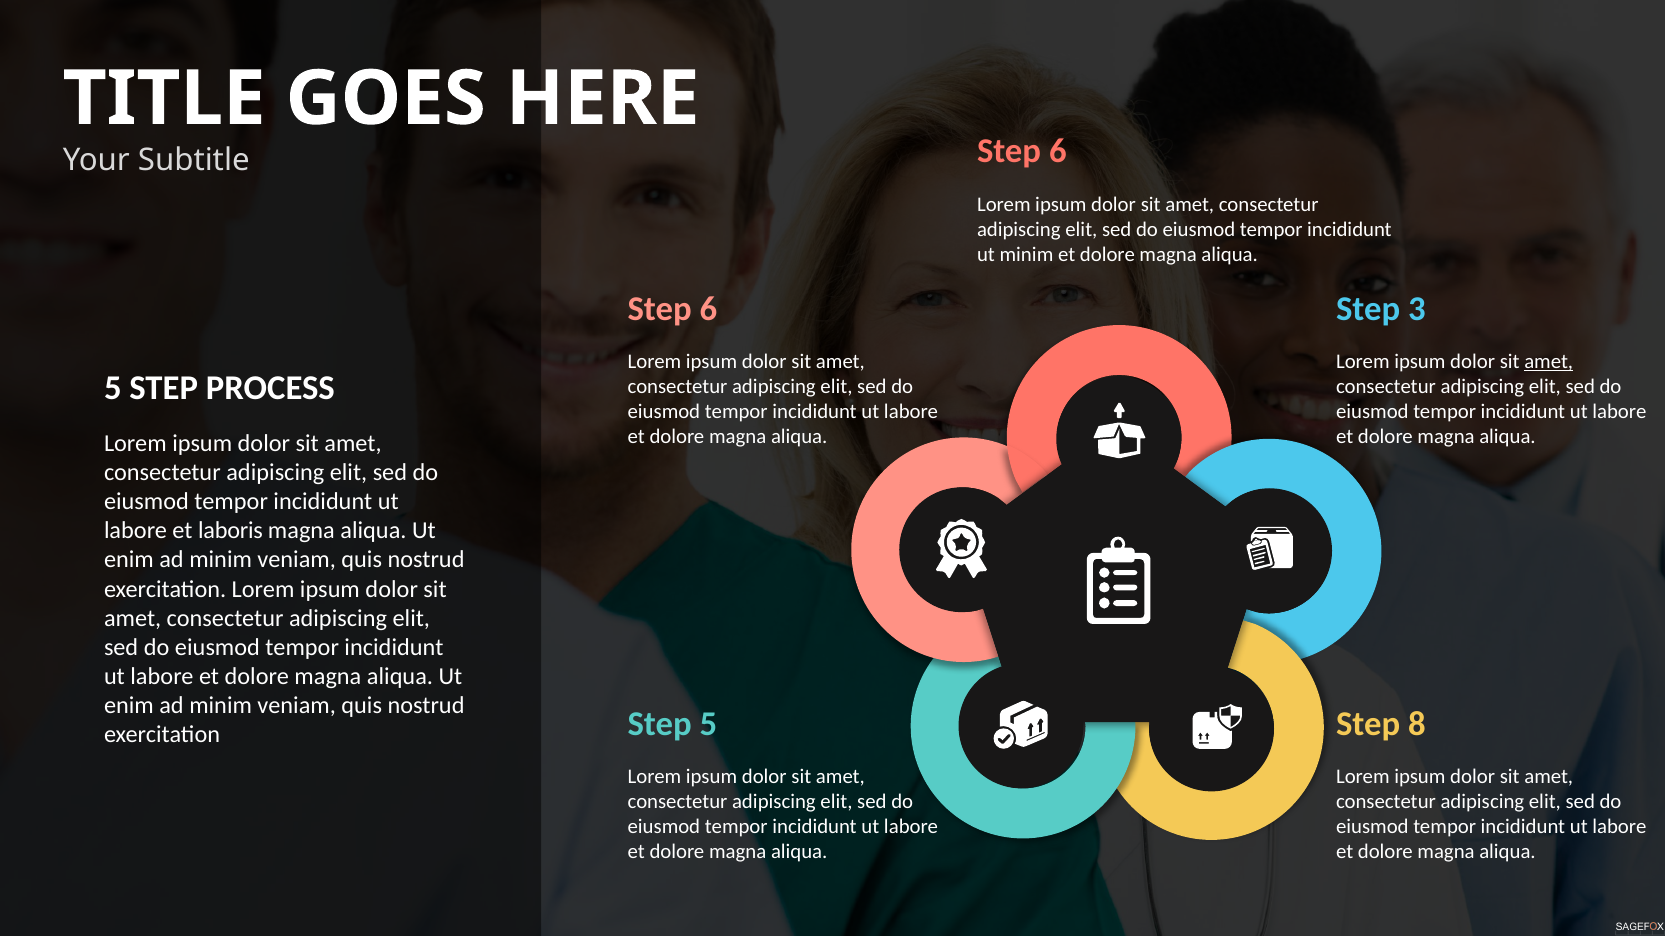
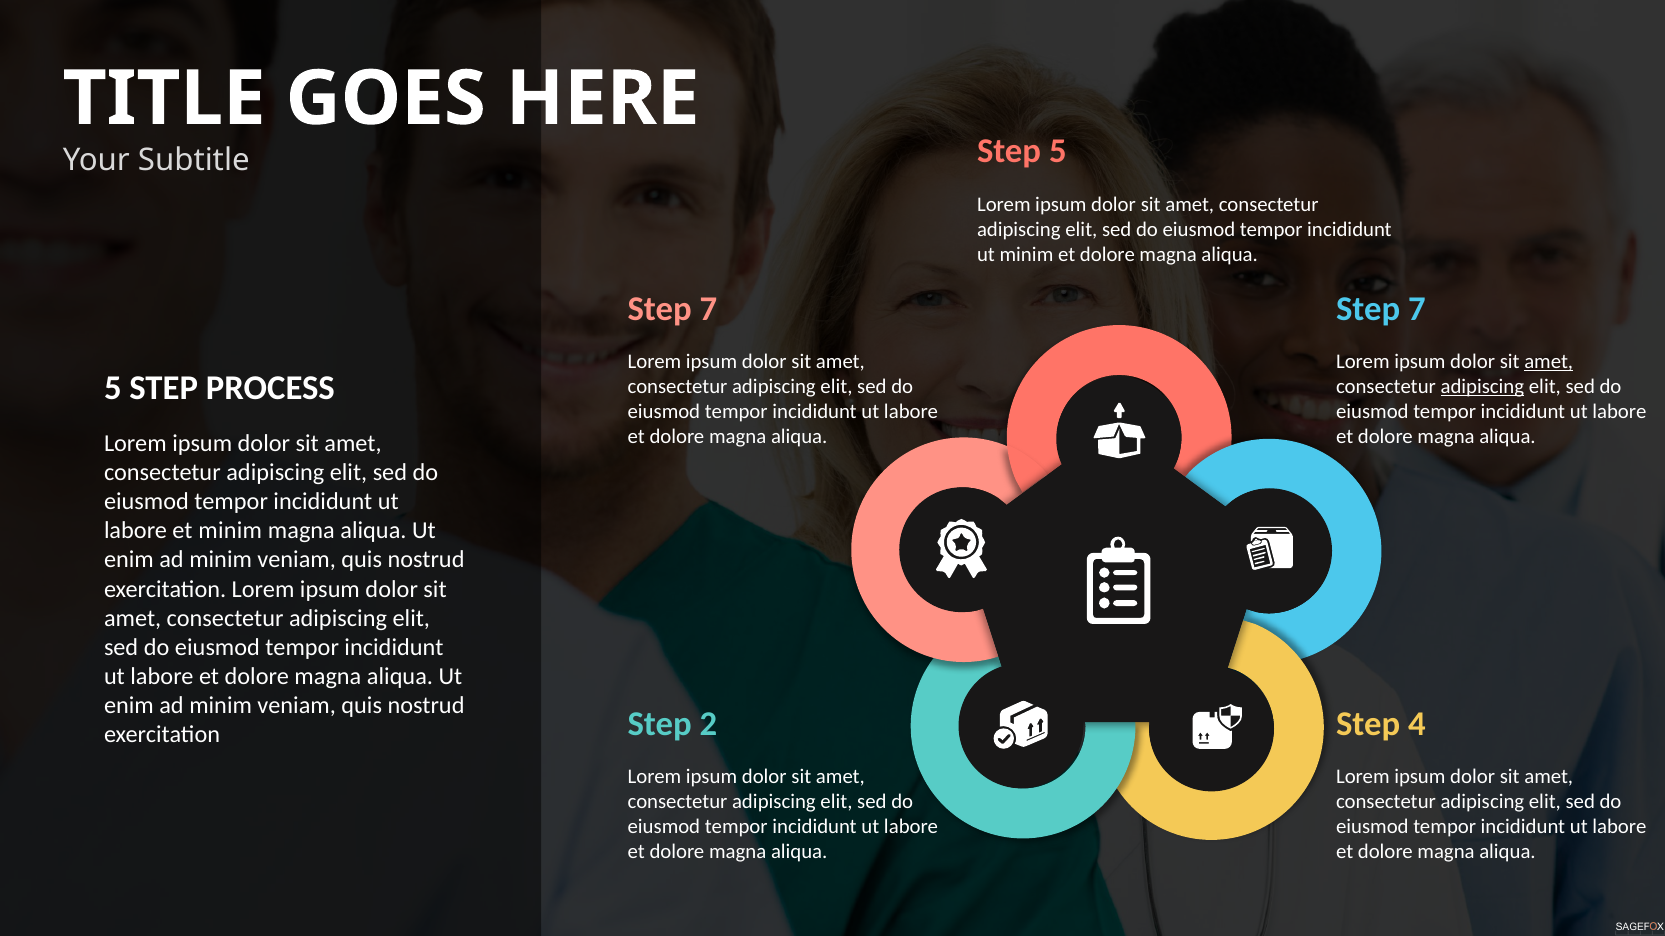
6: 6 -> 5 (1058, 151)
6: 6 -> 7 (708, 309)
3: 3 -> 7 (1417, 309)
adipiscing underline: none -> present (1482, 387)
et laboris: laboris -> minim (230, 531)
Step 5: 5 -> 2 (708, 724)
8: 8 -> 4 (1417, 724)
